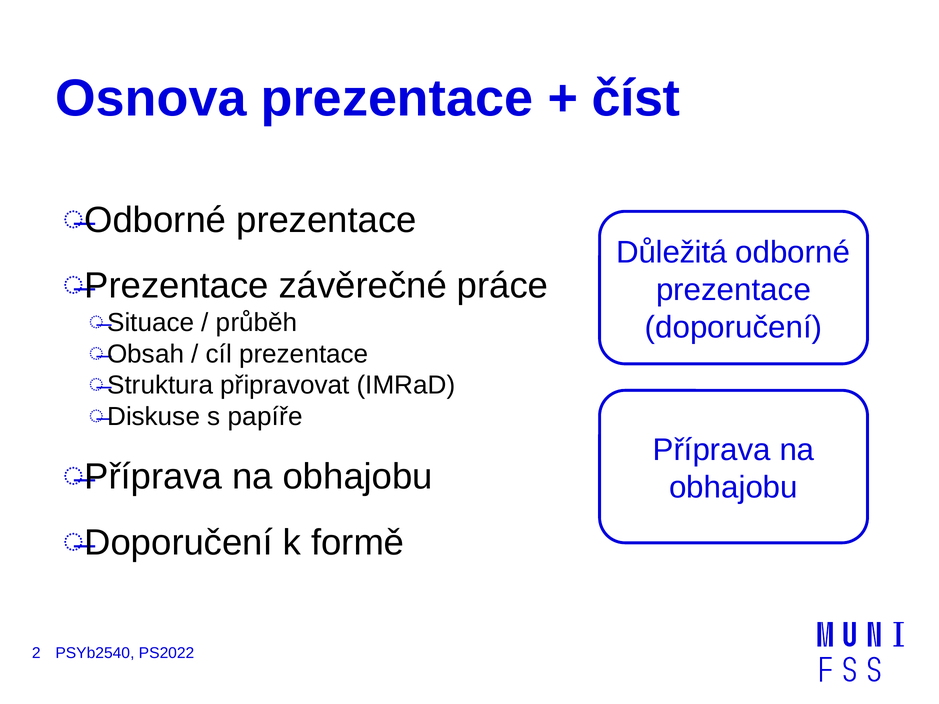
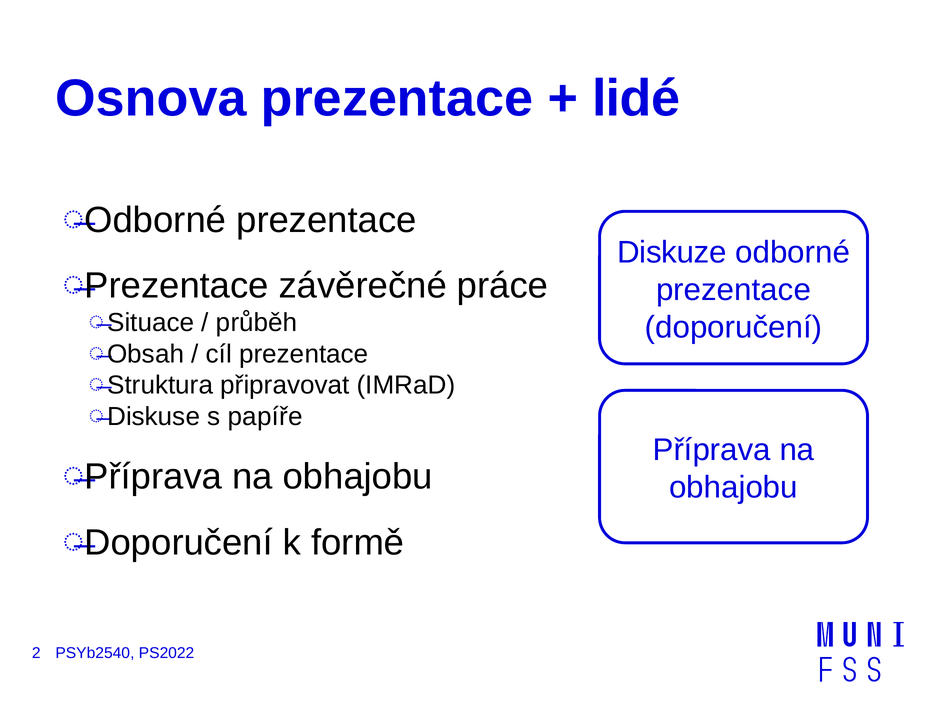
číst: číst -> lidé (636, 98)
Důležitá: Důležitá -> Diskuze (672, 252)
